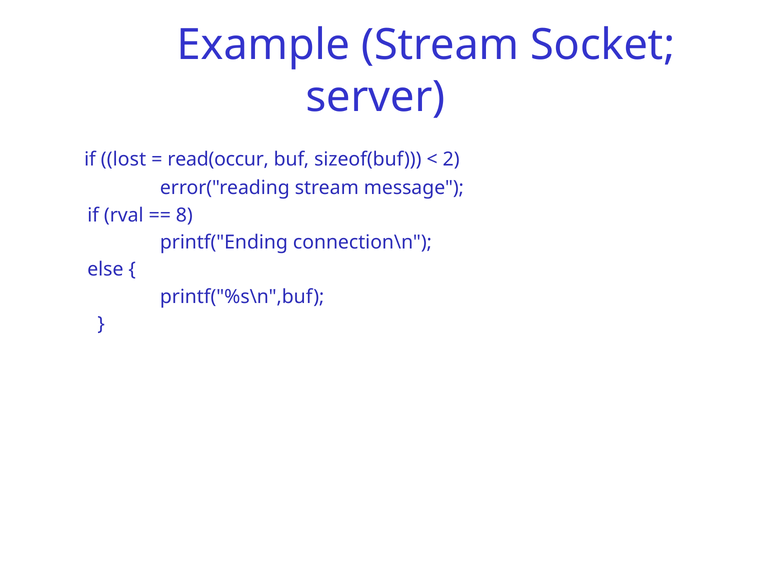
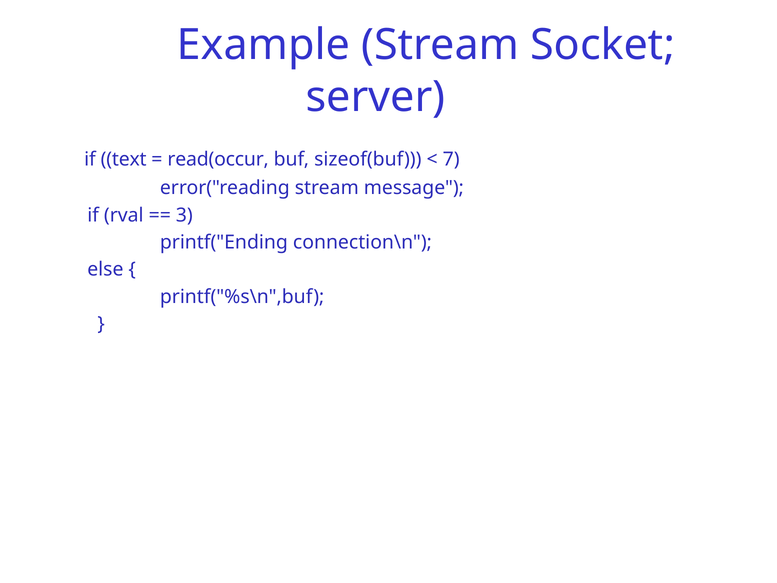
lost: lost -> text (124, 159)
2: 2 -> 7 (451, 159)
8: 8 -> 3 (184, 215)
